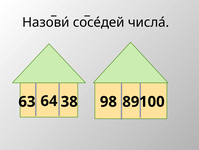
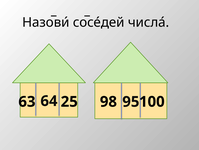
89: 89 -> 95 (131, 101)
38: 38 -> 25 (69, 101)
